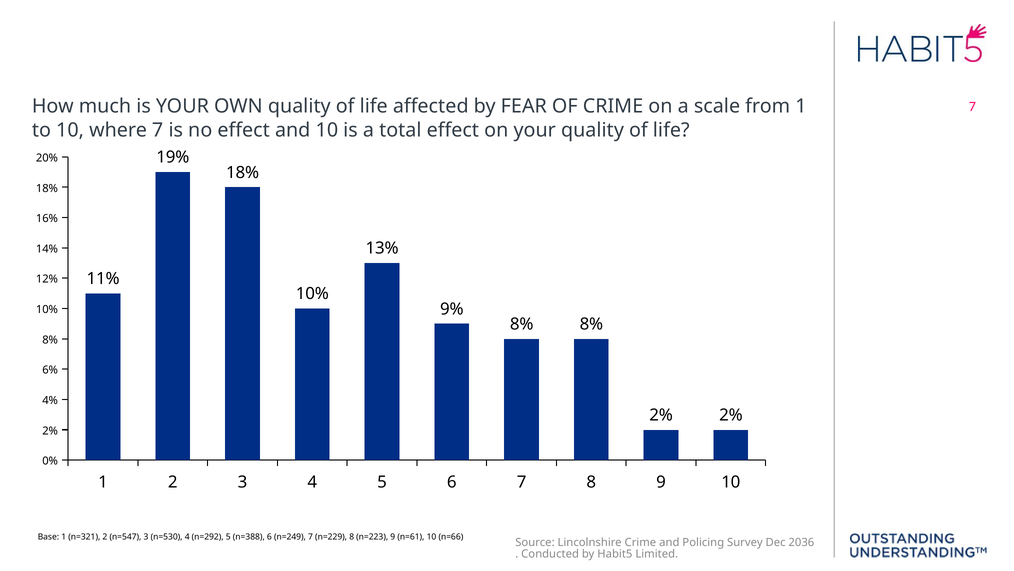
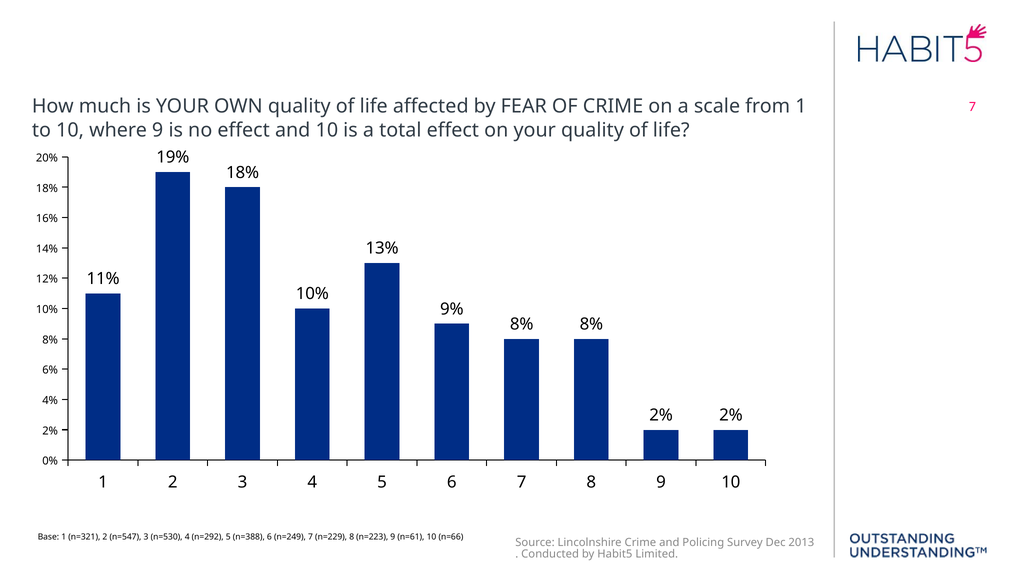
where 7: 7 -> 9 (158, 130)
2036: 2036 -> 2013 (801, 542)
